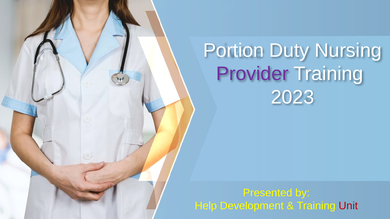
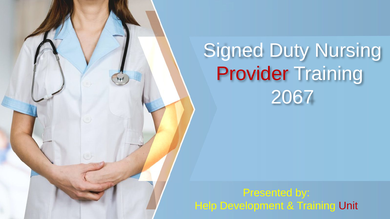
Portion: Portion -> Signed (233, 51)
Provider colour: purple -> red (252, 74)
2023: 2023 -> 2067 (292, 97)
